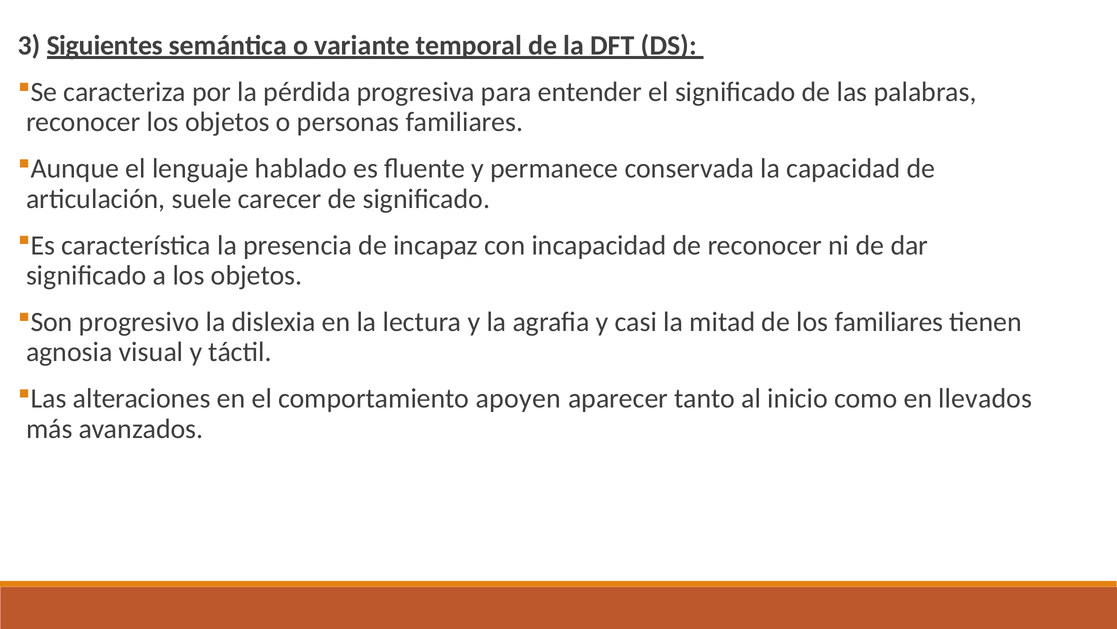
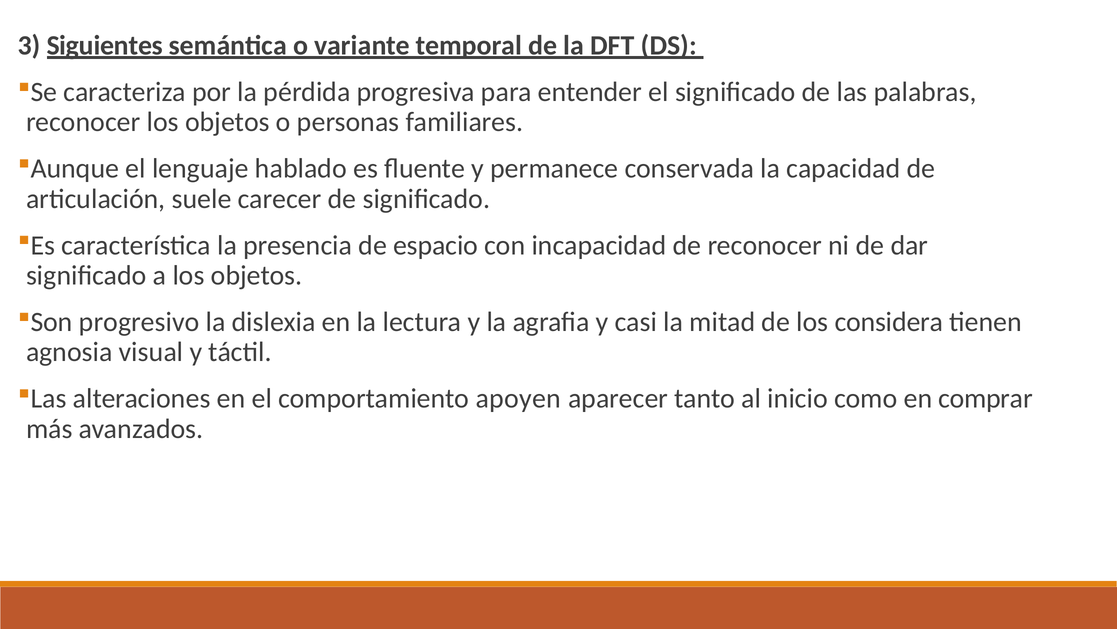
incapaz: incapaz -> espacio (436, 245)
los familiares: familiares -> considera (889, 322)
llevados: llevados -> comprar (985, 398)
